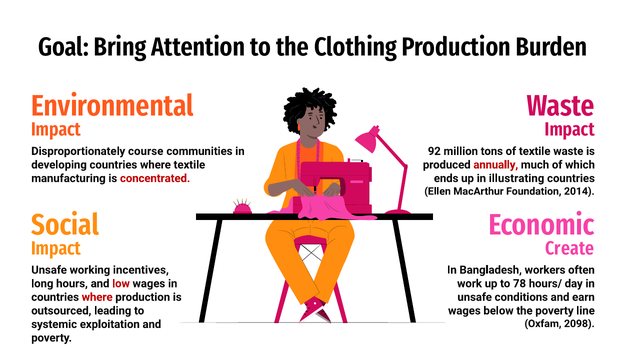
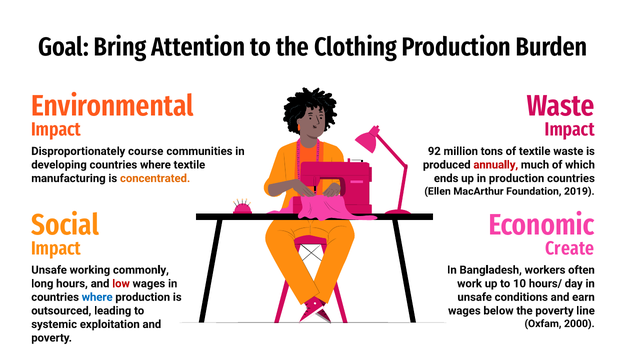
concentrated colour: red -> orange (155, 178)
in illustrating: illustrating -> production (517, 178)
2014: 2014 -> 2019 (579, 191)
incentives: incentives -> commonly (141, 270)
78: 78 -> 10 (520, 284)
where colour: red -> blue (97, 297)
2098: 2098 -> 2000 (579, 324)
